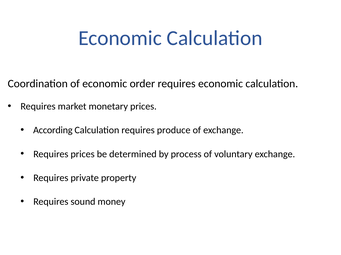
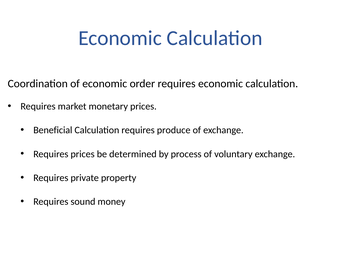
According: According -> Beneficial (53, 131)
